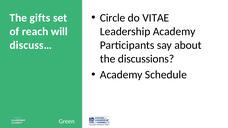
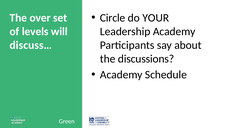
VITAE: VITAE -> YOUR (156, 18)
gifts: gifts -> over (40, 18)
reach: reach -> levels (35, 31)
